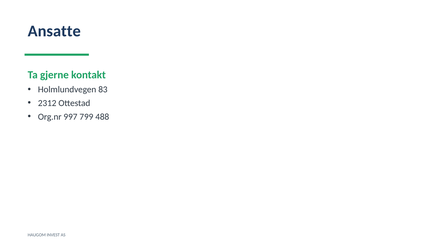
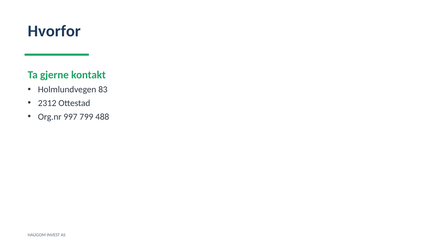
Ansatte: Ansatte -> Hvorfor (54, 31)
